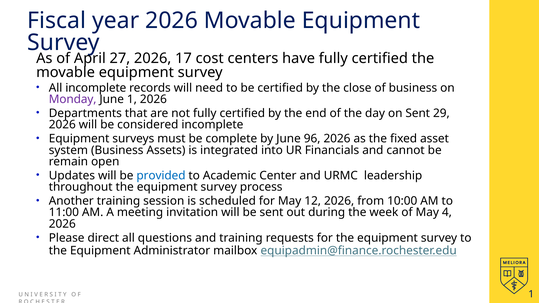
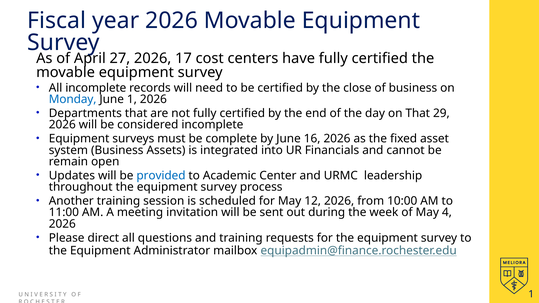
Monday colour: purple -> blue (73, 99)
on Sent: Sent -> That (418, 113)
96: 96 -> 16 (312, 139)
